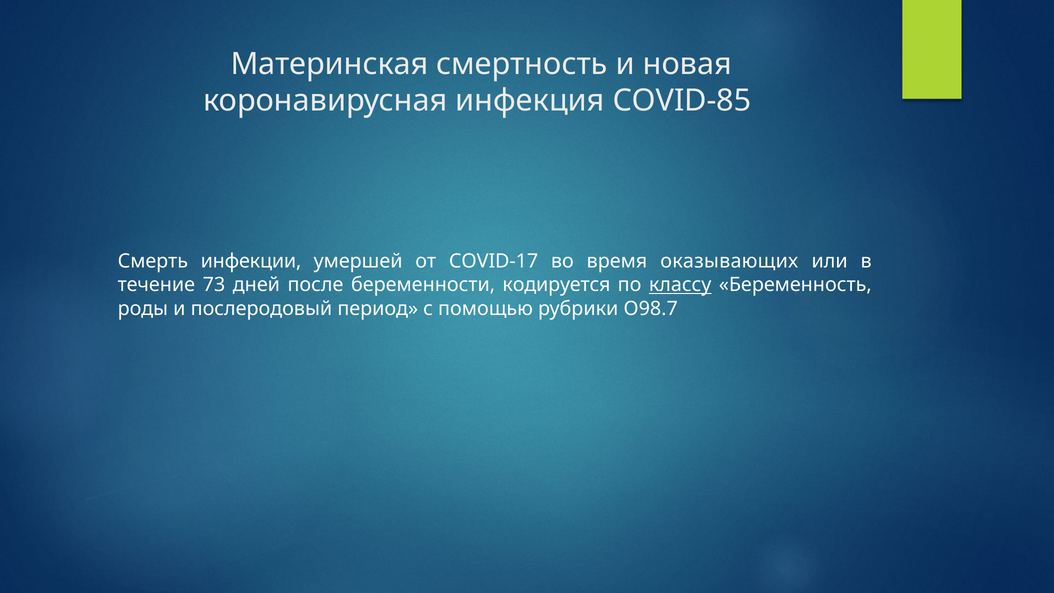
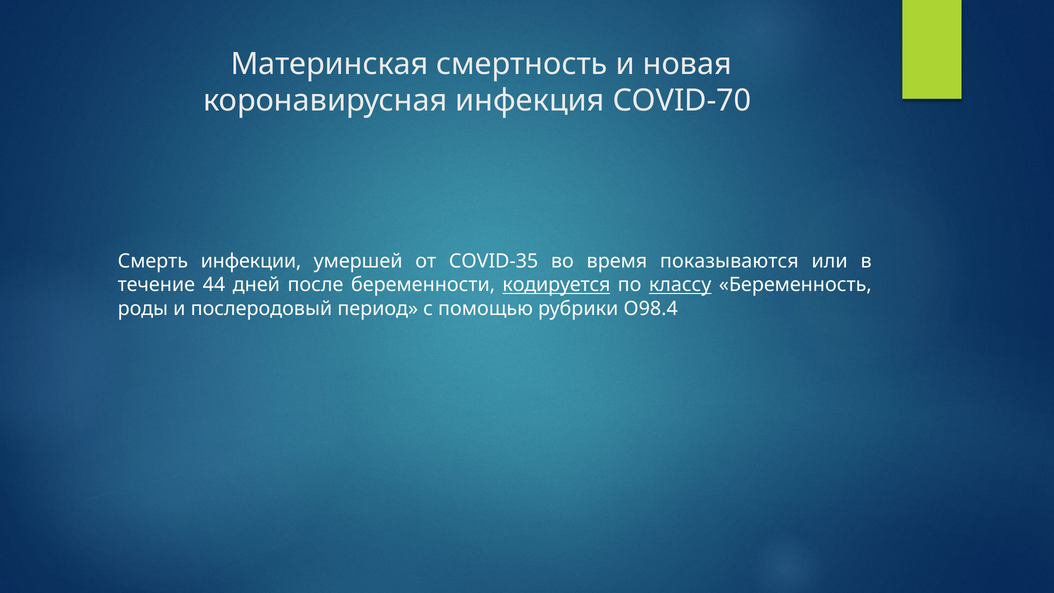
COVID-85: COVID-85 -> COVID-70 (682, 101)
COVID-17: COVID-17 -> COVID-35 (494, 261)
оказывающих: оказывающих -> показываются (729, 261)
73: 73 -> 44 (214, 285)
кодируется underline: none -> present (556, 285)
О98.7: О98.7 -> О98.4 (651, 309)
